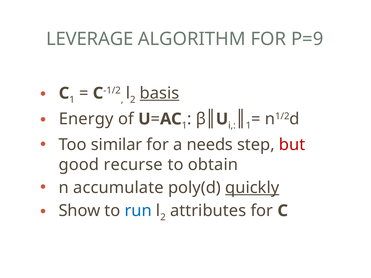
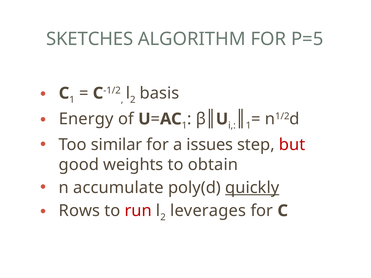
LEVERAGE: LEVERAGE -> SKETCHES (90, 39)
P=9: P=9 -> P=5 (307, 39)
basis underline: present -> none (159, 93)
needs: needs -> issues (210, 145)
recurse: recurse -> weights (133, 165)
Show: Show -> Rows (79, 211)
run colour: blue -> red (138, 211)
attributes: attributes -> leverages (208, 211)
